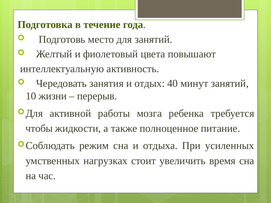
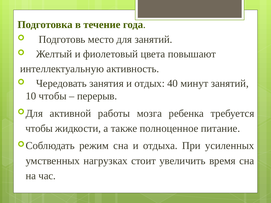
10 жизни: жизни -> чтобы (53, 96)
